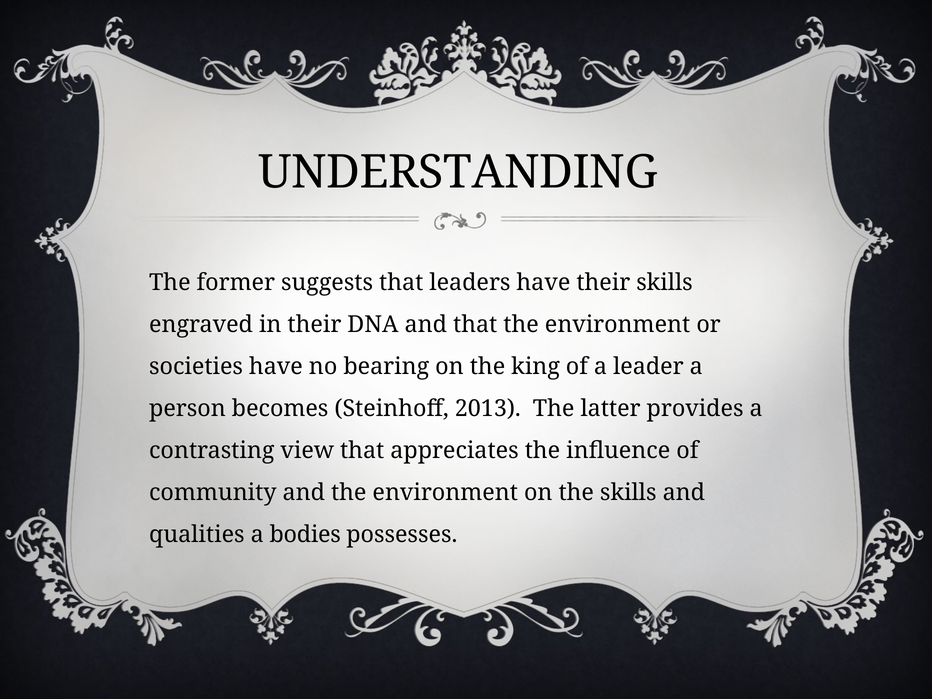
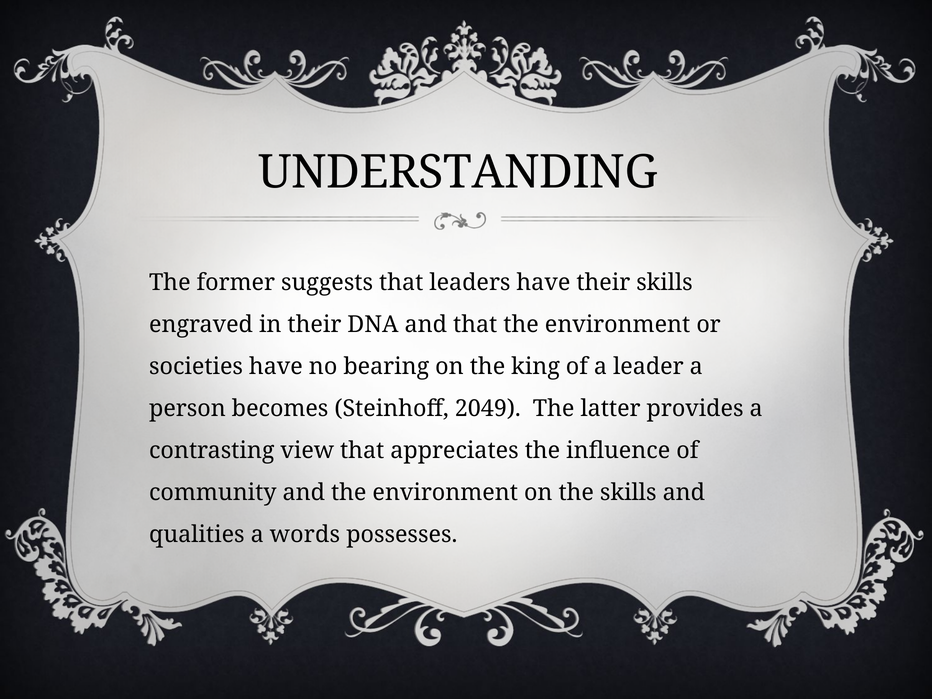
2013: 2013 -> 2049 (488, 409)
bodies: bodies -> words (305, 534)
